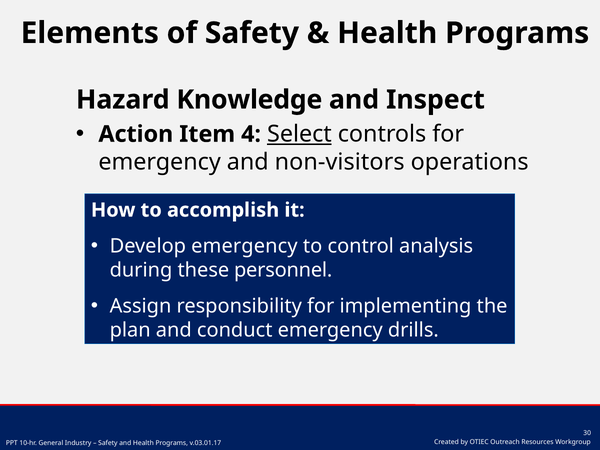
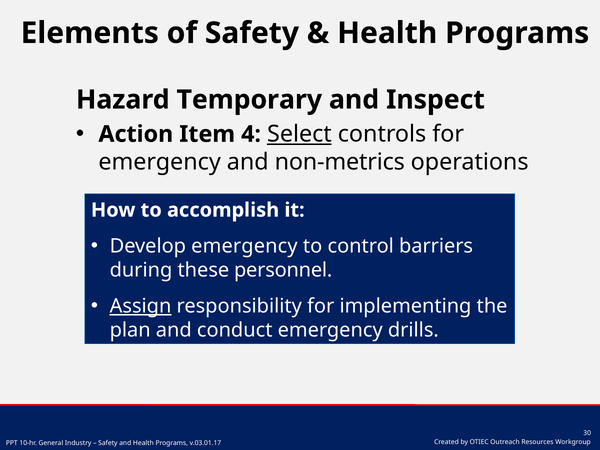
Knowledge: Knowledge -> Temporary (249, 100)
non-visitors: non-visitors -> non-metrics (340, 162)
analysis: analysis -> barriers (436, 246)
Assign underline: none -> present (141, 306)
